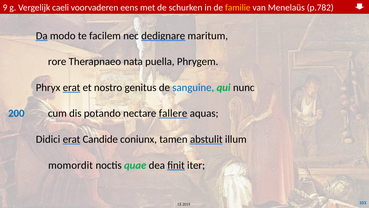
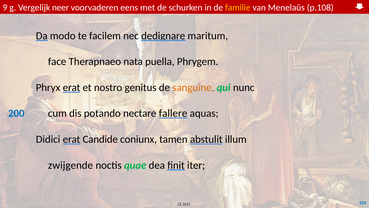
caeli: caeli -> neer (61, 8)
p.782: p.782 -> p.108 (320, 8)
rore: rore -> face (57, 61)
sanguine colour: blue -> orange (193, 87)
momordit: momordit -> zwijgende (71, 165)
